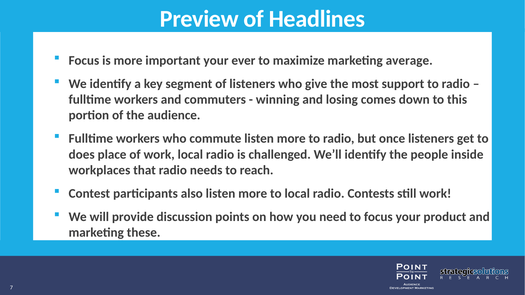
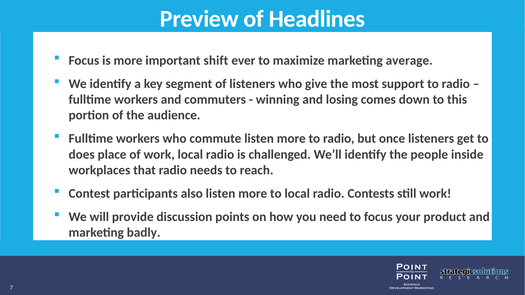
important your: your -> shift (216, 60)
these: these -> badly (144, 233)
